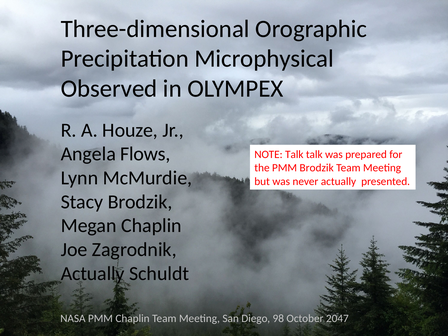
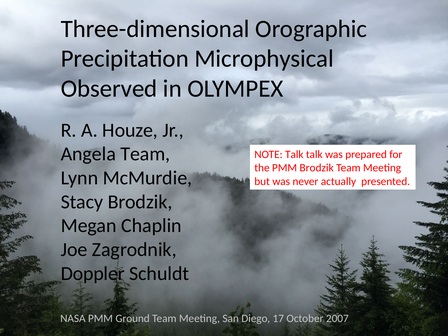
Angela Flows: Flows -> Team (145, 154)
Actually: Actually -> Doppler (93, 274)
PMM Chaplin: Chaplin -> Ground (133, 319)
98: 98 -> 17 (278, 319)
2047: 2047 -> 2007 (337, 319)
